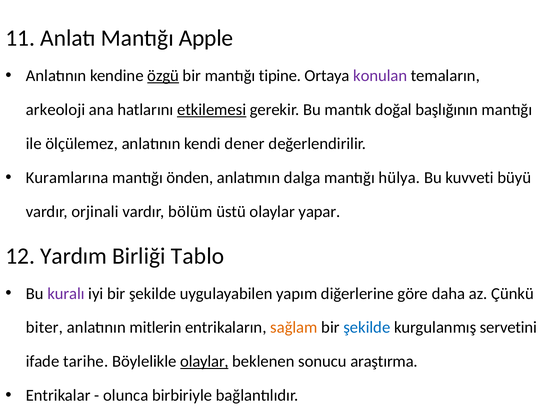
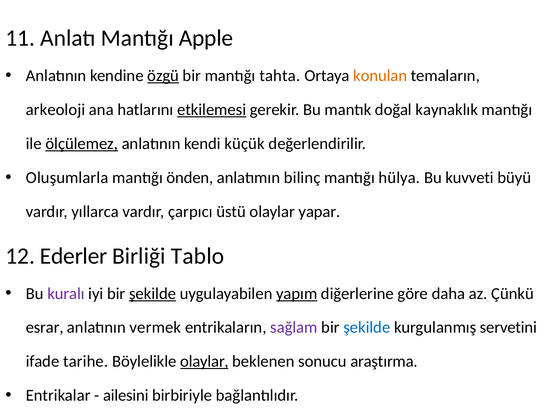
tipine: tipine -> tahta (280, 76)
konulan colour: purple -> orange (380, 76)
başlığının: başlığının -> kaynaklık (447, 110)
ölçülemez underline: none -> present (82, 144)
dener: dener -> küçük (245, 144)
Kuramlarına: Kuramlarına -> Oluşumlarla (67, 178)
dalga: dalga -> bilinç (302, 178)
orjinali: orjinali -> yıllarca (95, 212)
bölüm: bölüm -> çarpıcı (190, 212)
Yardım: Yardım -> Ederler (74, 256)
şekilde underline: none -> present (153, 293)
yapım underline: none -> present (297, 293)
biter: biter -> esrar (45, 327)
mitlerin: mitlerin -> vermek (155, 327)
sağlam colour: orange -> purple (294, 327)
olunca: olunca -> ailesini (126, 395)
